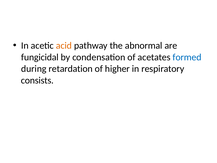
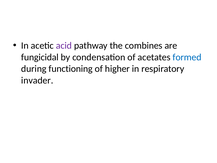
acid colour: orange -> purple (64, 46)
abnormal: abnormal -> combines (144, 46)
retardation: retardation -> functioning (71, 69)
consists: consists -> invader (37, 80)
